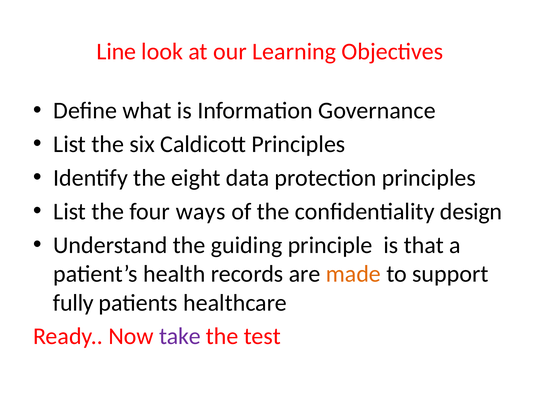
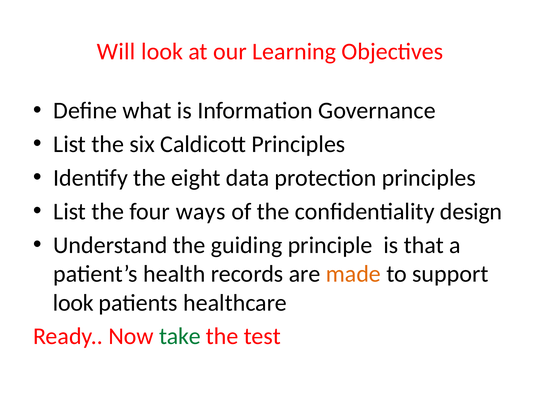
Line: Line -> Will (116, 52)
fully: fully -> look (73, 303)
take colour: purple -> green (180, 336)
